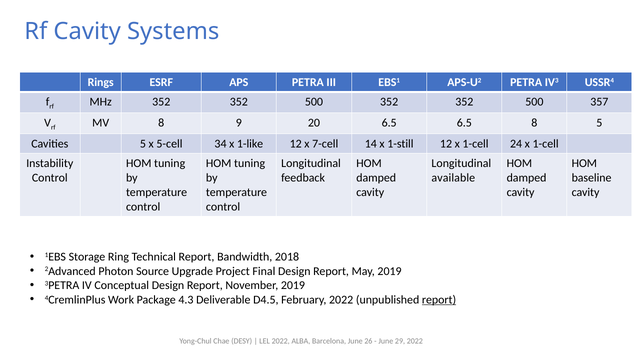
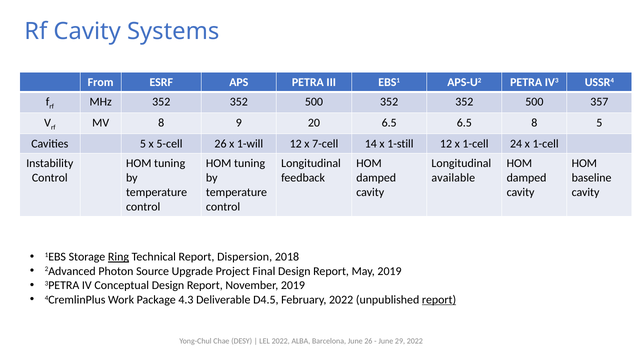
Rings: Rings -> From (101, 82)
5-cell 34: 34 -> 26 (221, 144)
1-like: 1-like -> 1-will (250, 144)
Ring underline: none -> present (119, 257)
Bandwidth: Bandwidth -> Dispersion (245, 257)
